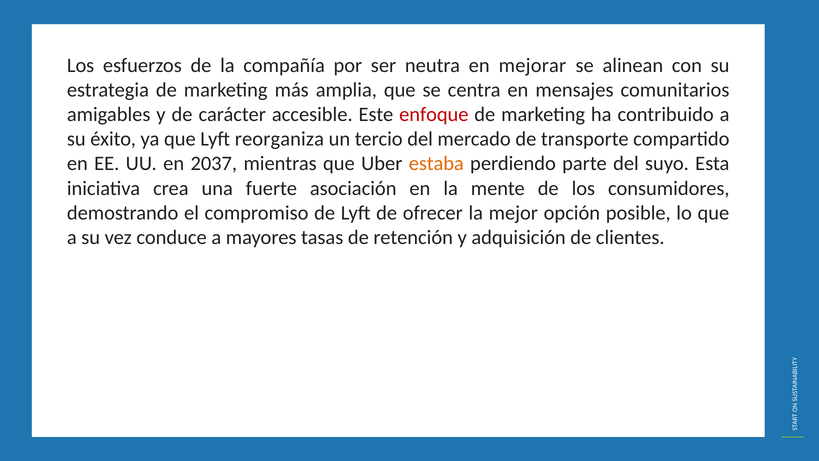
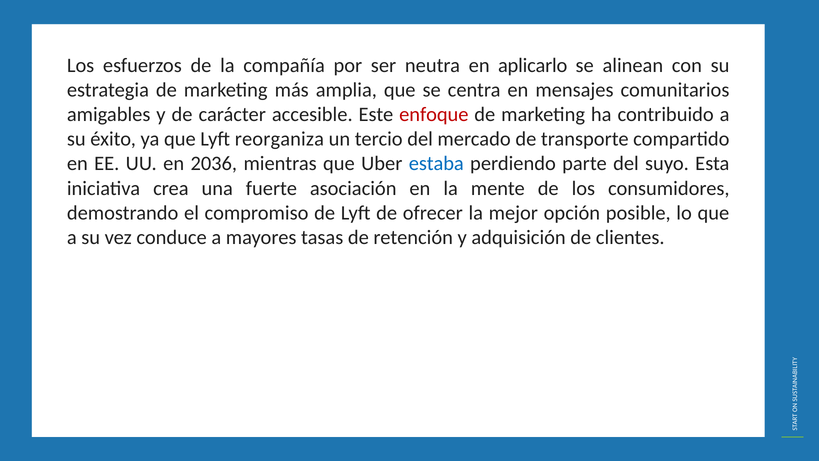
mejorar: mejorar -> aplicarlo (533, 65)
2037: 2037 -> 2036 (214, 164)
estaba colour: orange -> blue (436, 164)
